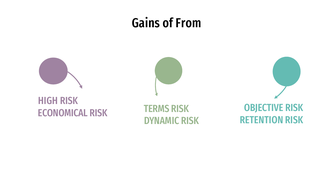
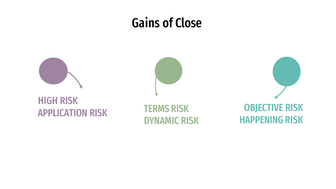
From: From -> Close (189, 23)
ECONOMICAL: ECONOMICAL -> APPLICATION (63, 113)
RETENTION: RETENTION -> HAPPENING (262, 120)
